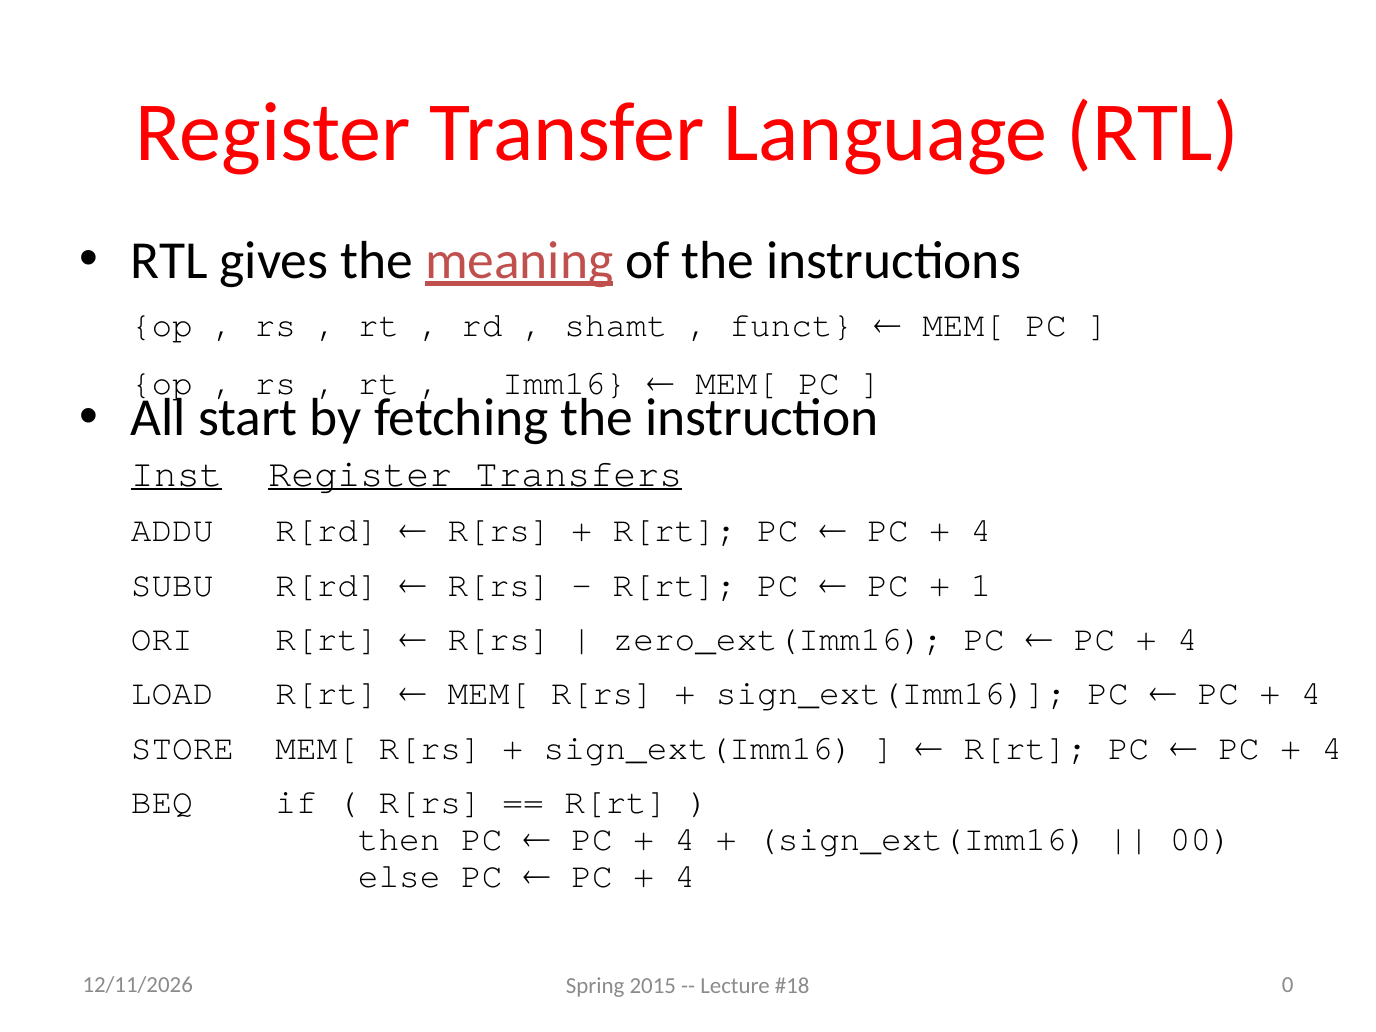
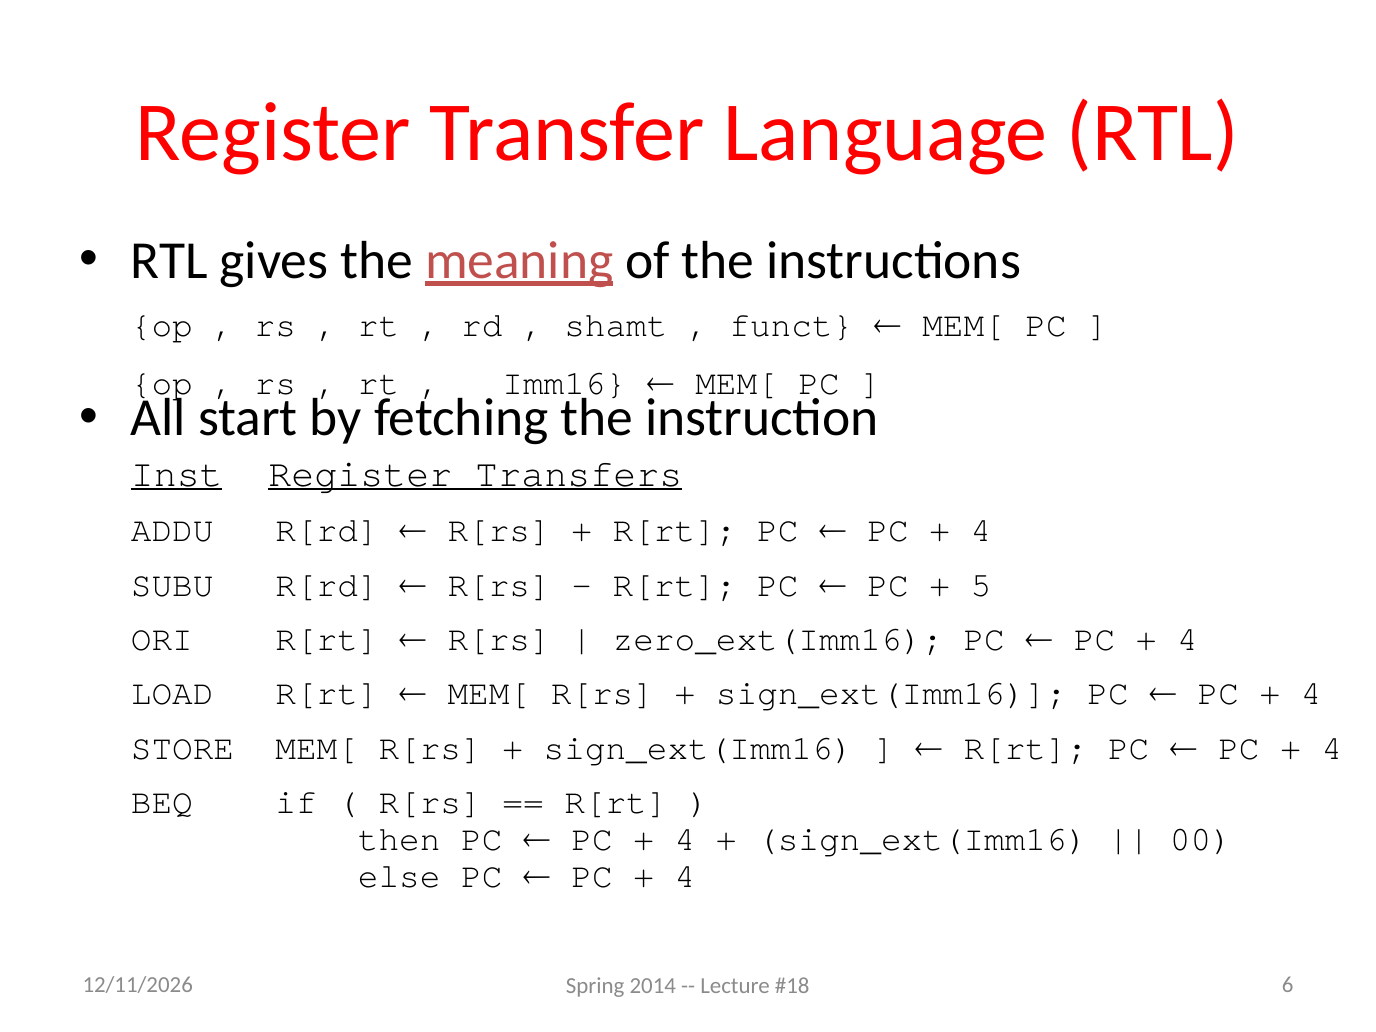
1: 1 -> 5 (981, 585)
0: 0 -> 6 (1288, 985)
2015: 2015 -> 2014 (653, 986)
